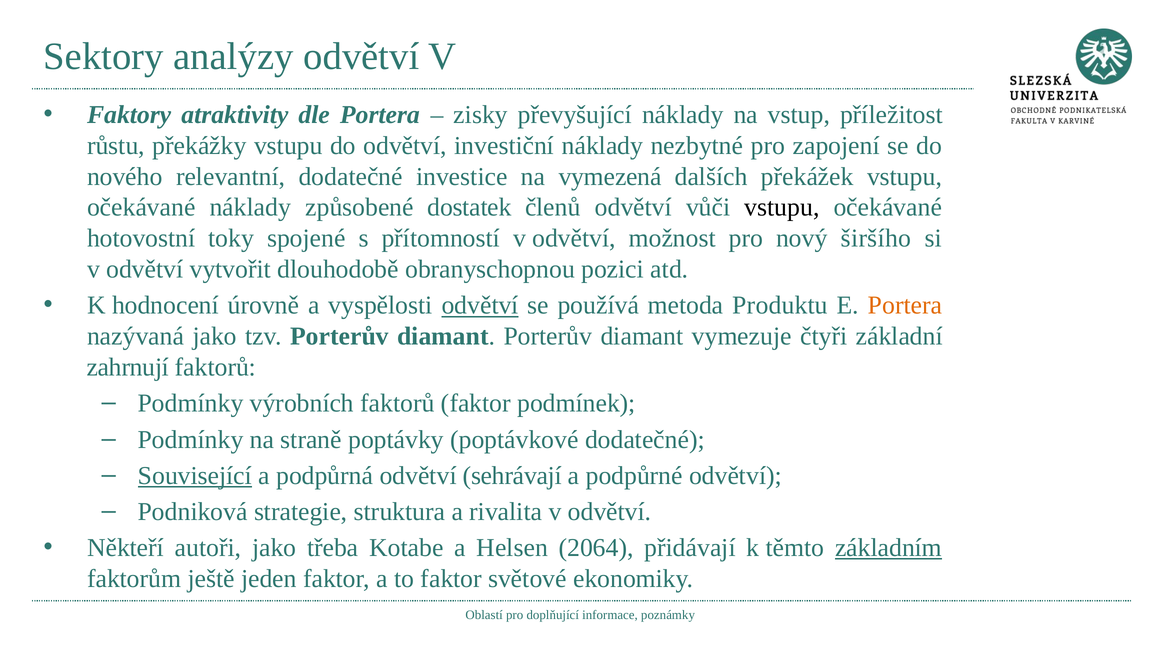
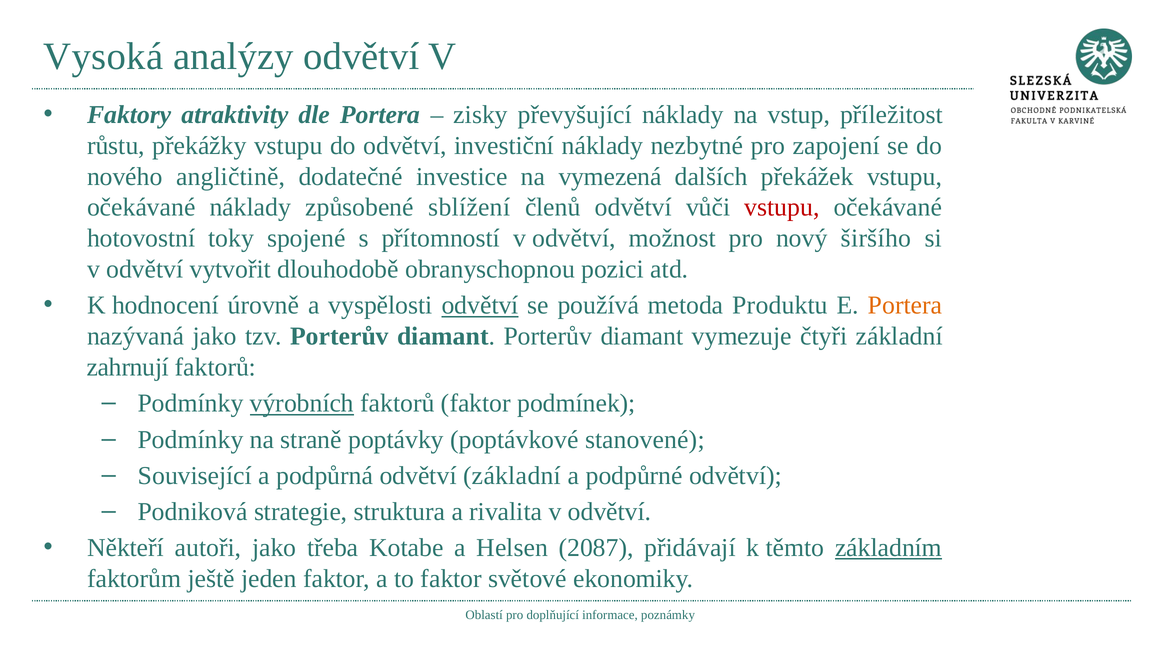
Sektory: Sektory -> Vysoká (103, 56)
relevantní: relevantní -> angličtině (231, 177)
dostatek: dostatek -> sblížení (469, 208)
vstupu colour: black -> red (782, 208)
výrobních underline: none -> present (302, 404)
poptávkové dodatečné: dodatečné -> stanovené (645, 440)
Související underline: present -> none (195, 476)
odvětví sehrávají: sehrávají -> základní (512, 476)
2064: 2064 -> 2087 (596, 548)
